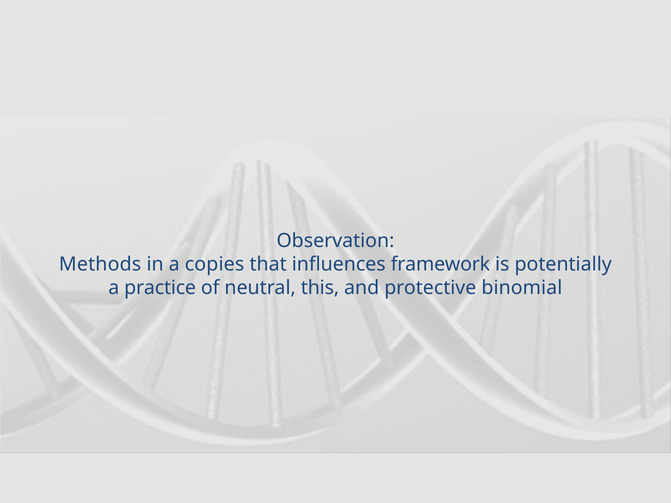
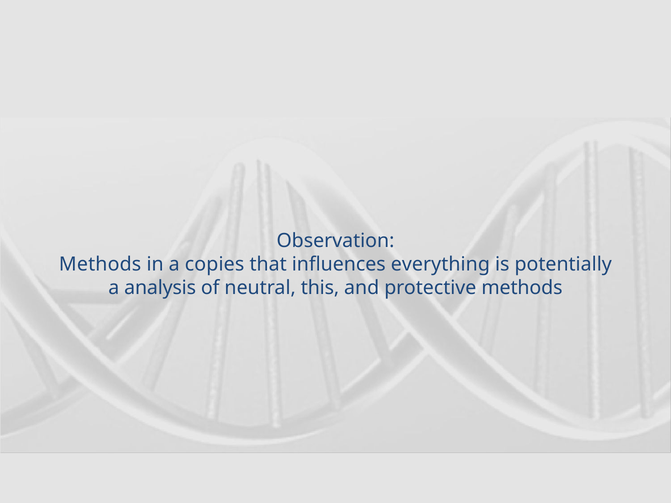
framework: framework -> everything (440, 265)
practice: practice -> analysis (160, 288)
protective binomial: binomial -> methods (522, 288)
